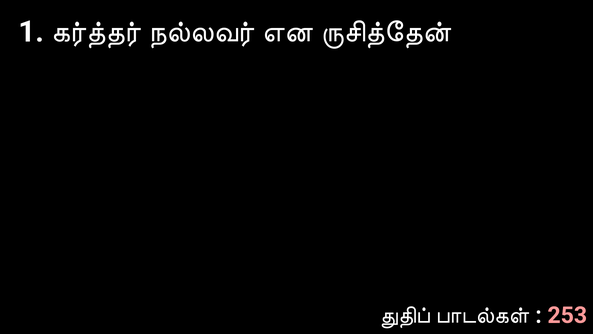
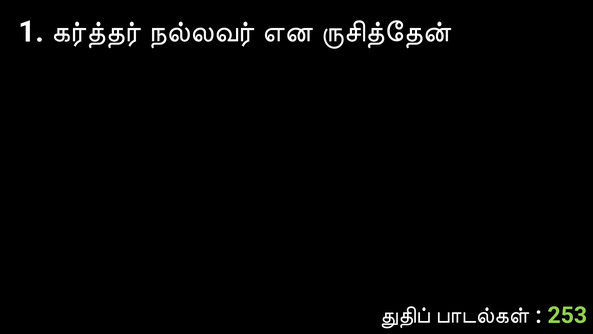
253 colour: pink -> light green (567, 315)
